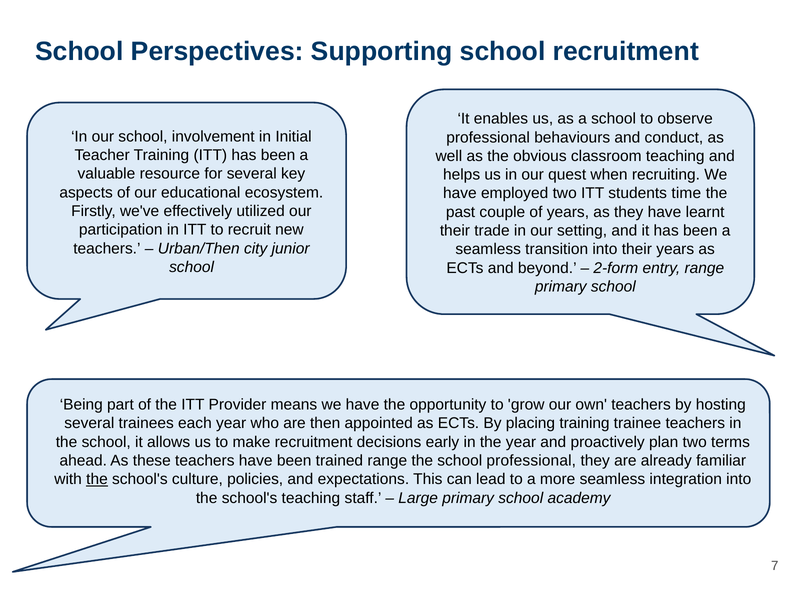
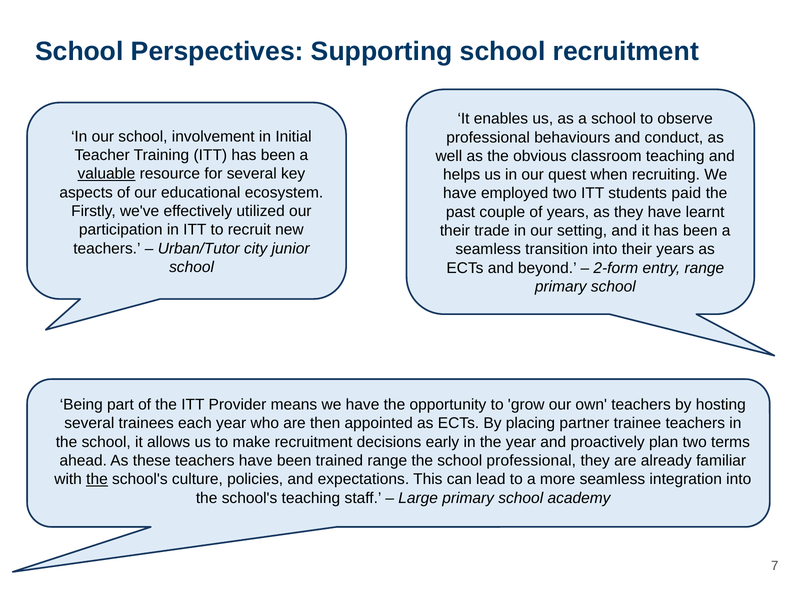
valuable underline: none -> present (106, 174)
time: time -> paid (686, 193)
Urban/Then: Urban/Then -> Urban/Tutor (199, 248)
placing training: training -> partner (584, 423)
